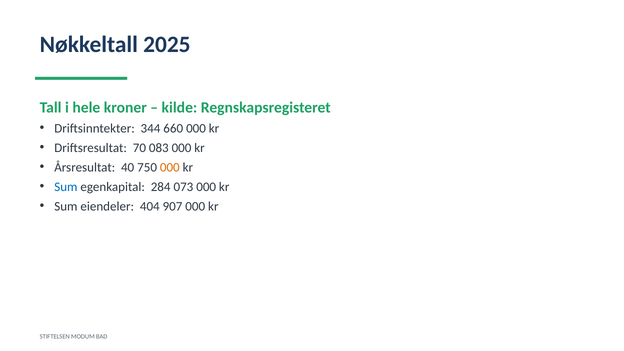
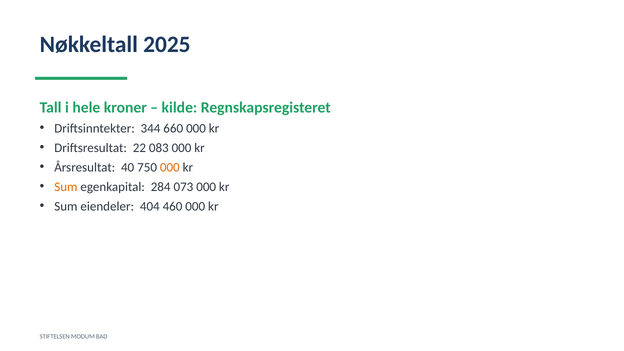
70: 70 -> 22 (139, 148)
Sum colour: blue -> orange (66, 187)
907: 907 -> 460 (173, 206)
